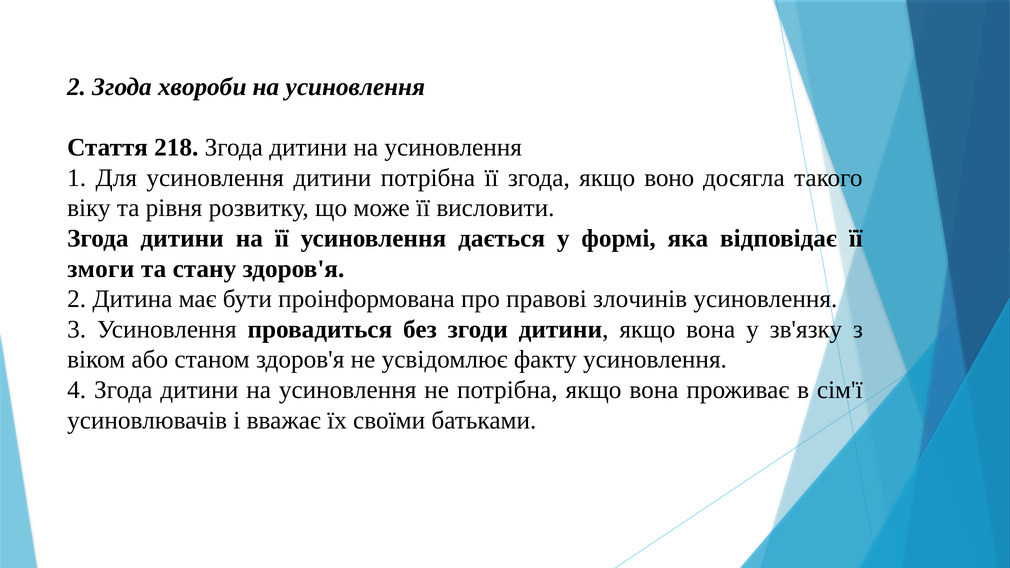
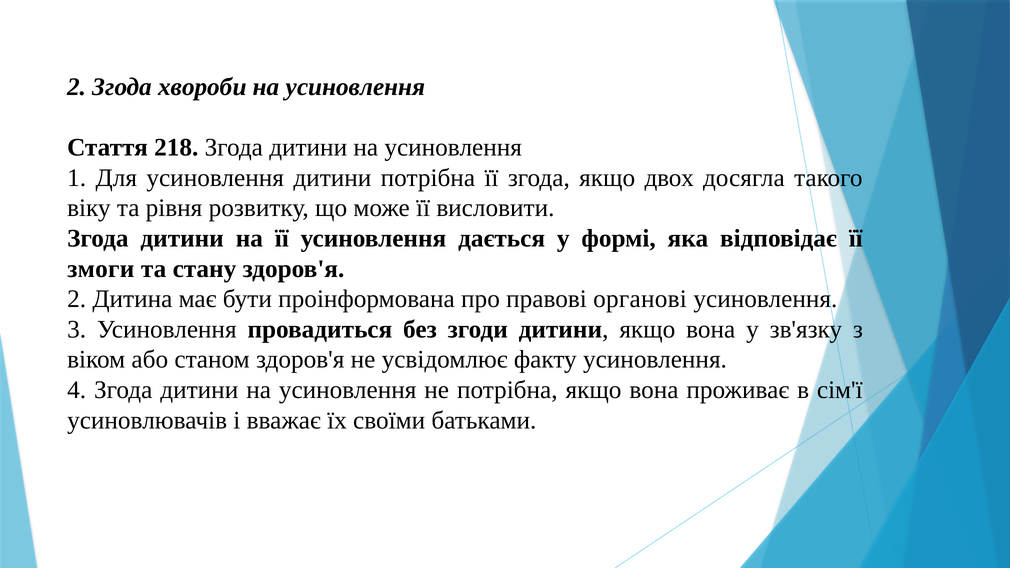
воно: воно -> двох (669, 178)
злочинів: злочинів -> органові (640, 299)
